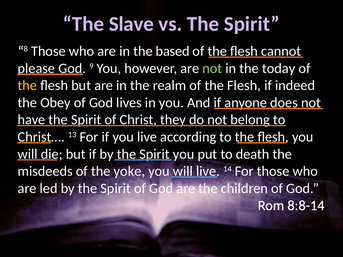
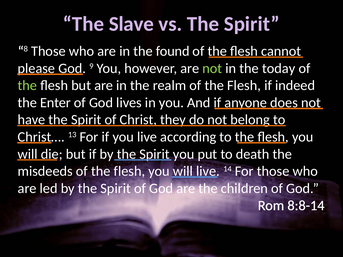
based: based -> found (173, 51)
the colour: yellow -> light green (27, 86)
Obey: Obey -> Enter (56, 103)
misdeeds of the yoke: yoke -> flesh (129, 171)
